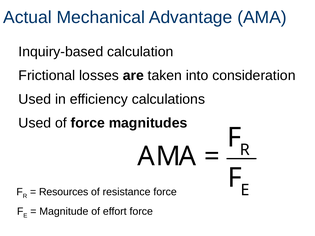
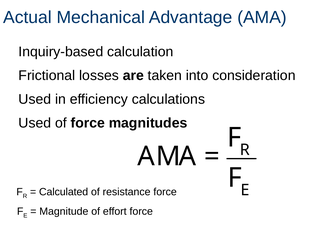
Resources: Resources -> Calculated (64, 192)
